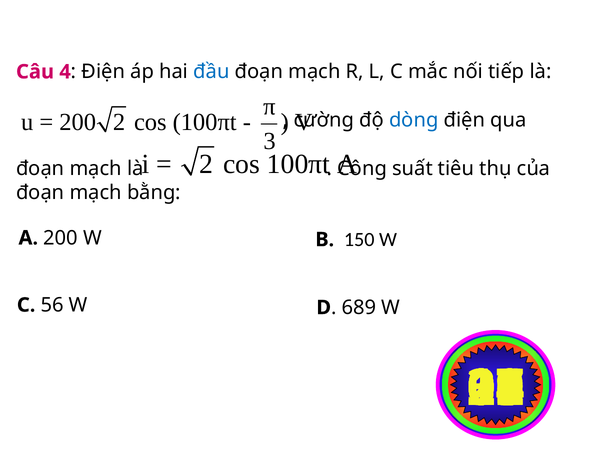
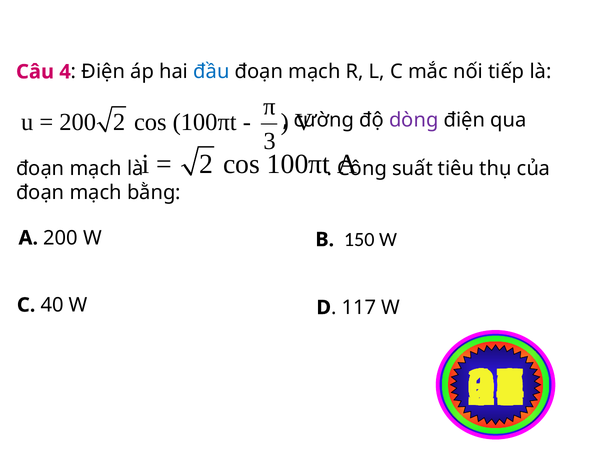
dòng colour: blue -> purple (414, 120)
56: 56 -> 40 (52, 305)
689: 689 -> 117 (359, 308)
